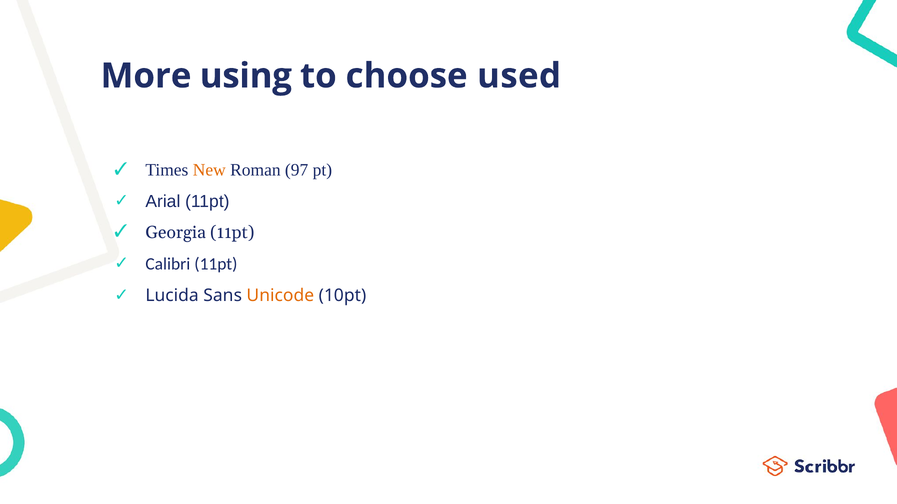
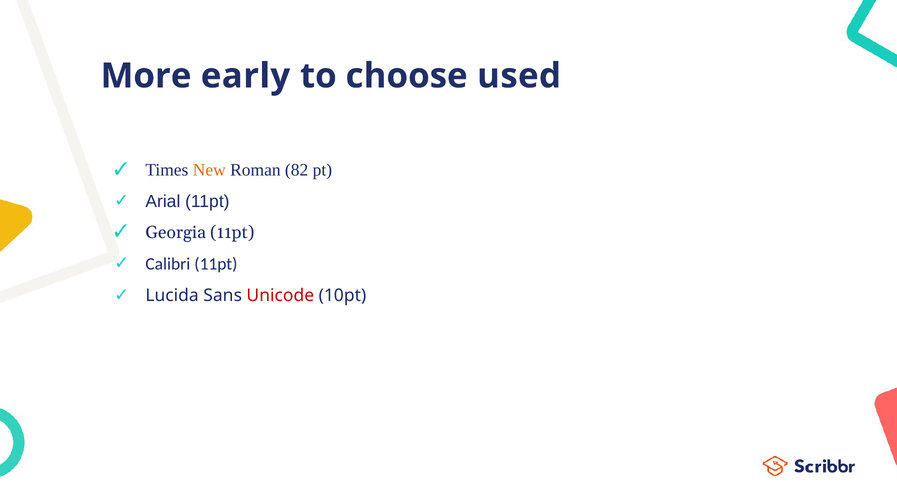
using: using -> early (245, 76)
97: 97 -> 82 (297, 170)
Unicode colour: orange -> red (280, 296)
